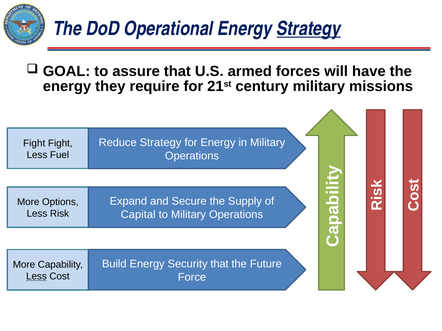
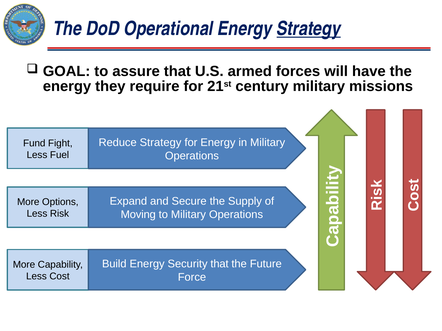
Fight: Fight -> Fund (34, 143)
Capital: Capital -> Moving (138, 215)
Less underline: present -> none (36, 277)
